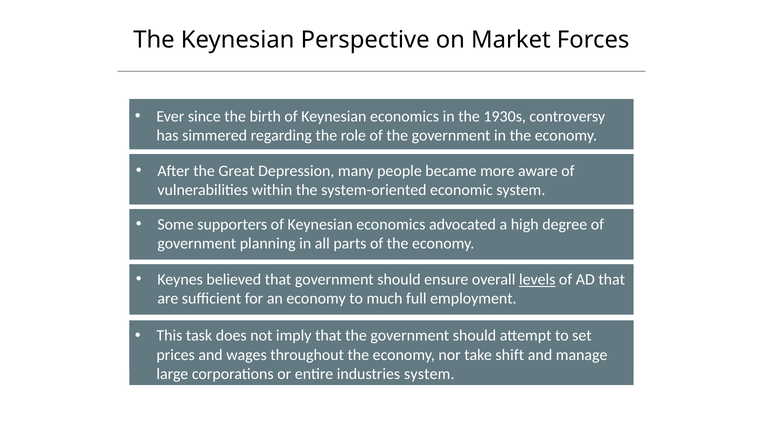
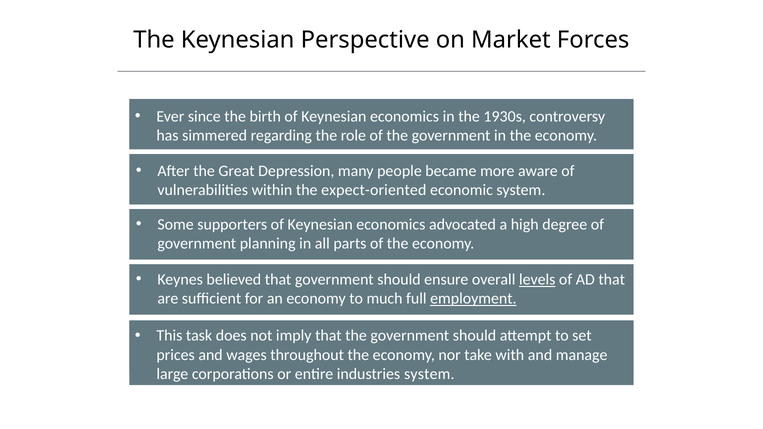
system-oriented: system-oriented -> expect-oriented (374, 190)
employment underline: none -> present (473, 299)
shift: shift -> with (510, 355)
